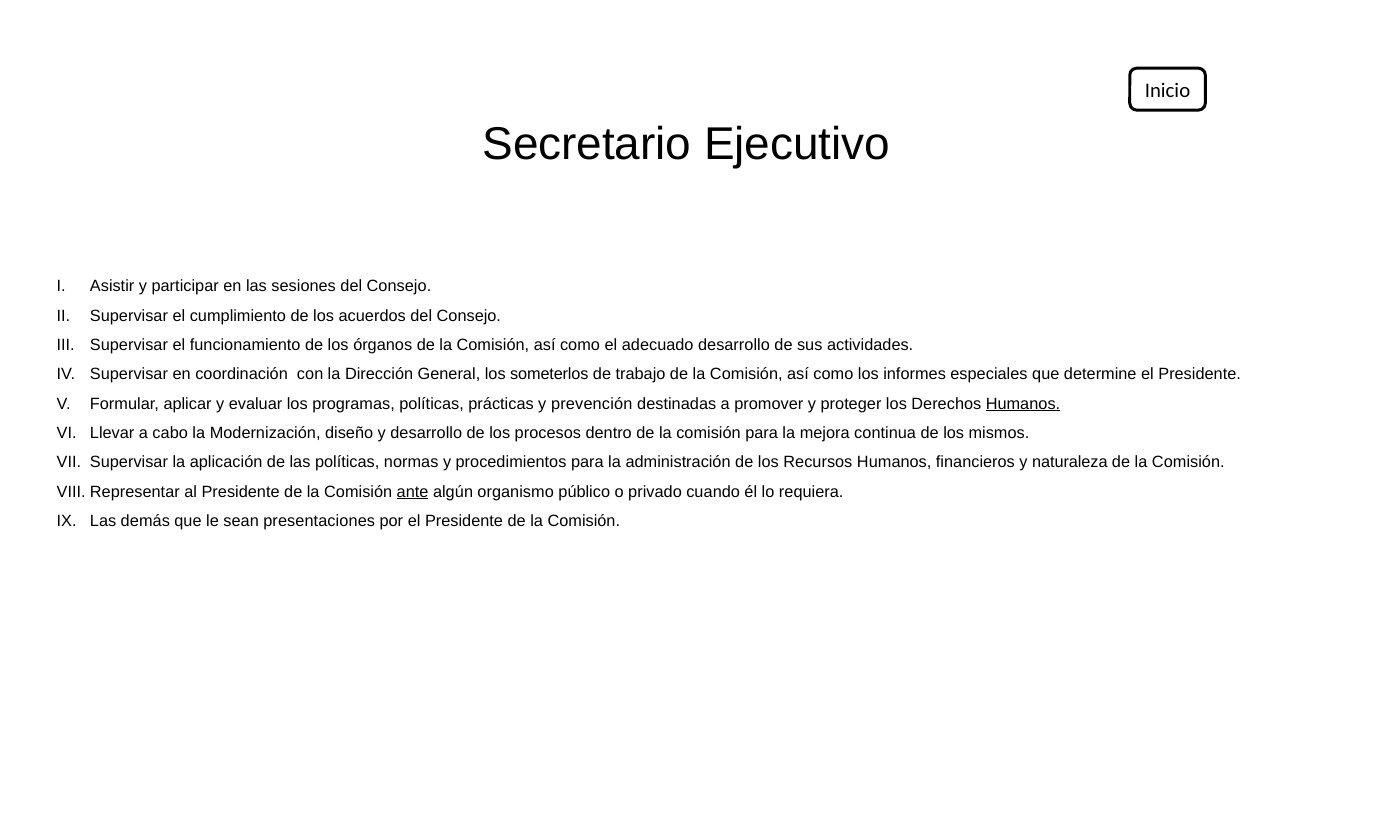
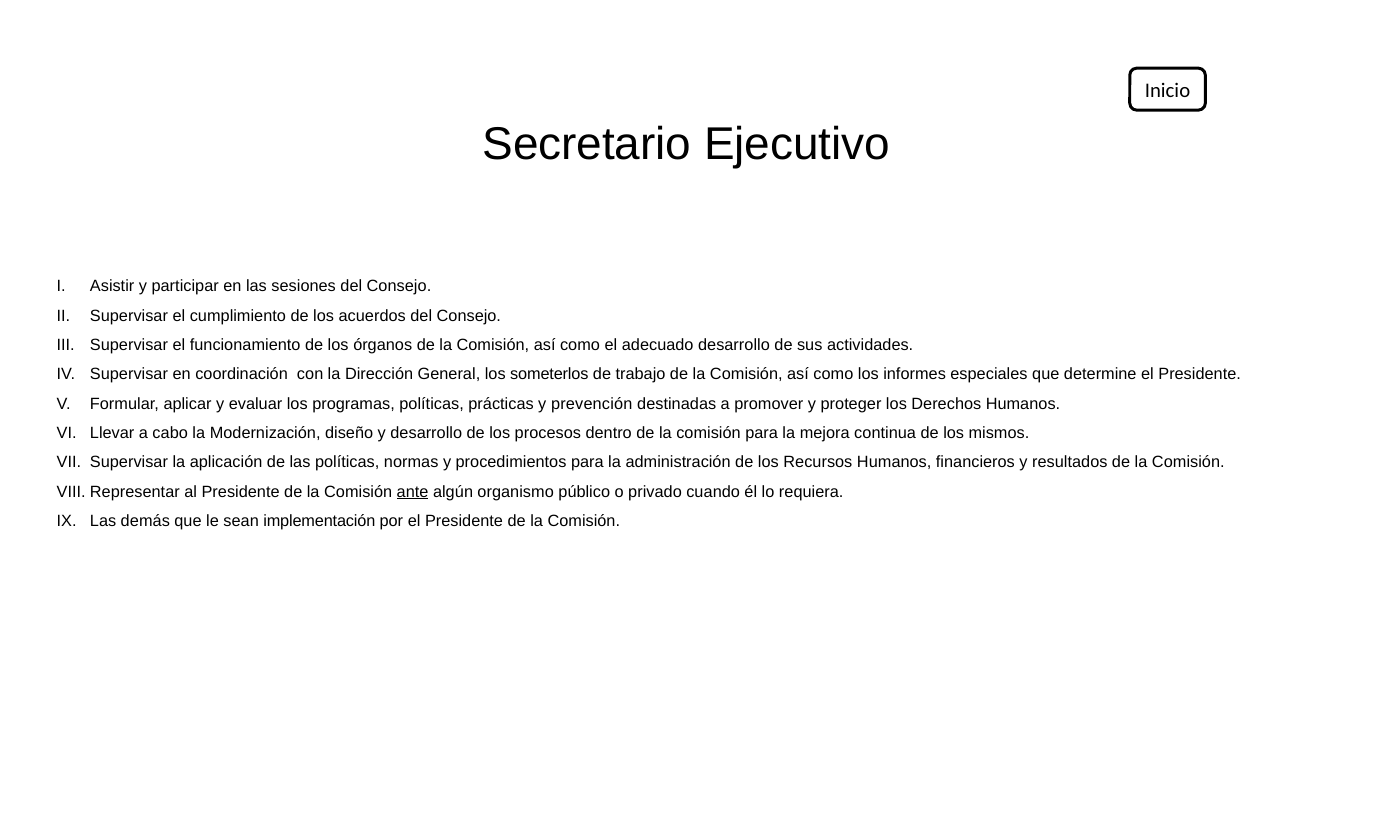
Humanos underline: present -> none (1023, 404)
naturaleza: naturaleza -> resultados (1070, 463)
presentaciones: presentaciones -> implementación (319, 521)
